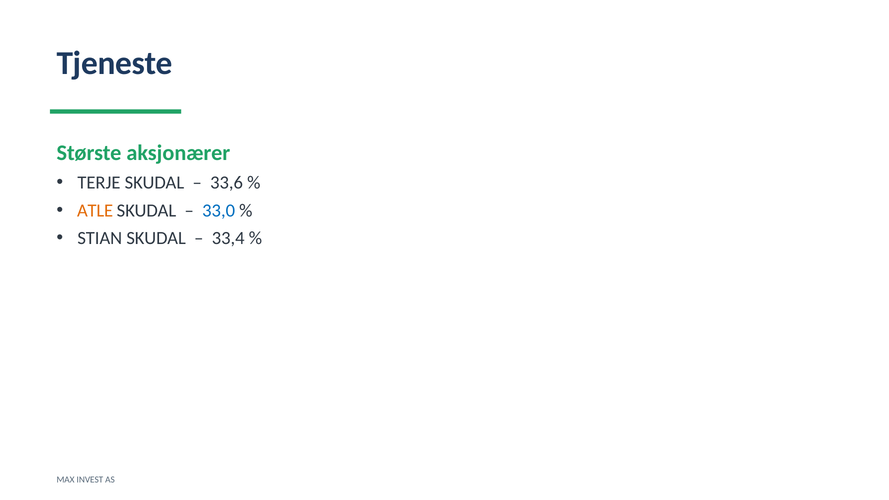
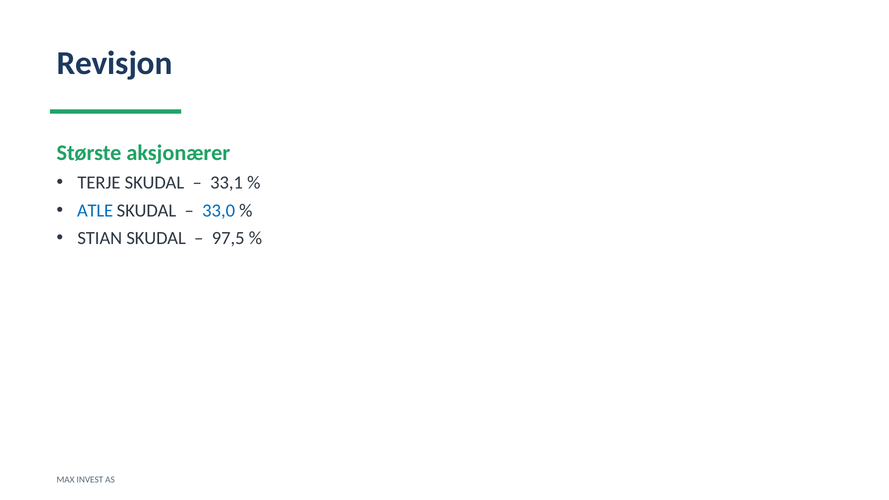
Tjeneste: Tjeneste -> Revisjon (115, 63)
33,6: 33,6 -> 33,1 (227, 183)
ATLE colour: orange -> blue (95, 211)
33,4: 33,4 -> 97,5 (228, 238)
